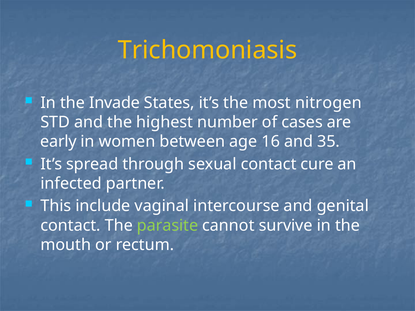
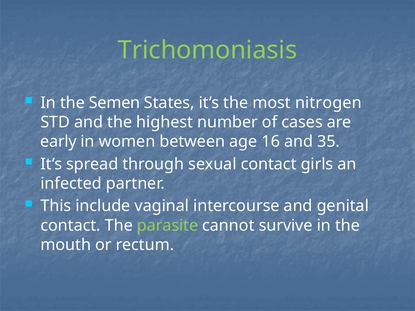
Trichomoniasis colour: yellow -> light green (207, 50)
Invade: Invade -> Semen (115, 103)
cure: cure -> girls (317, 164)
